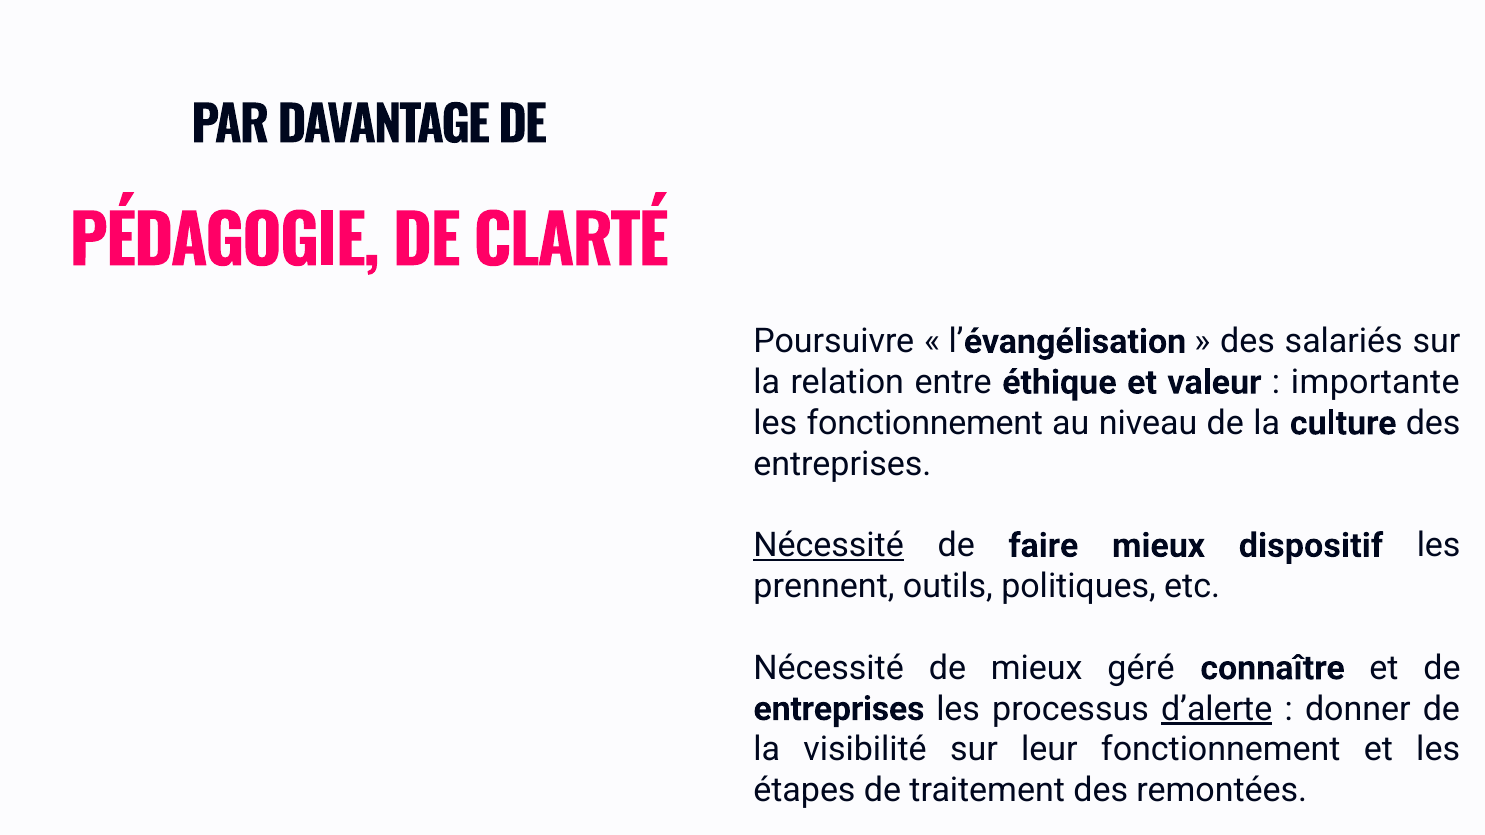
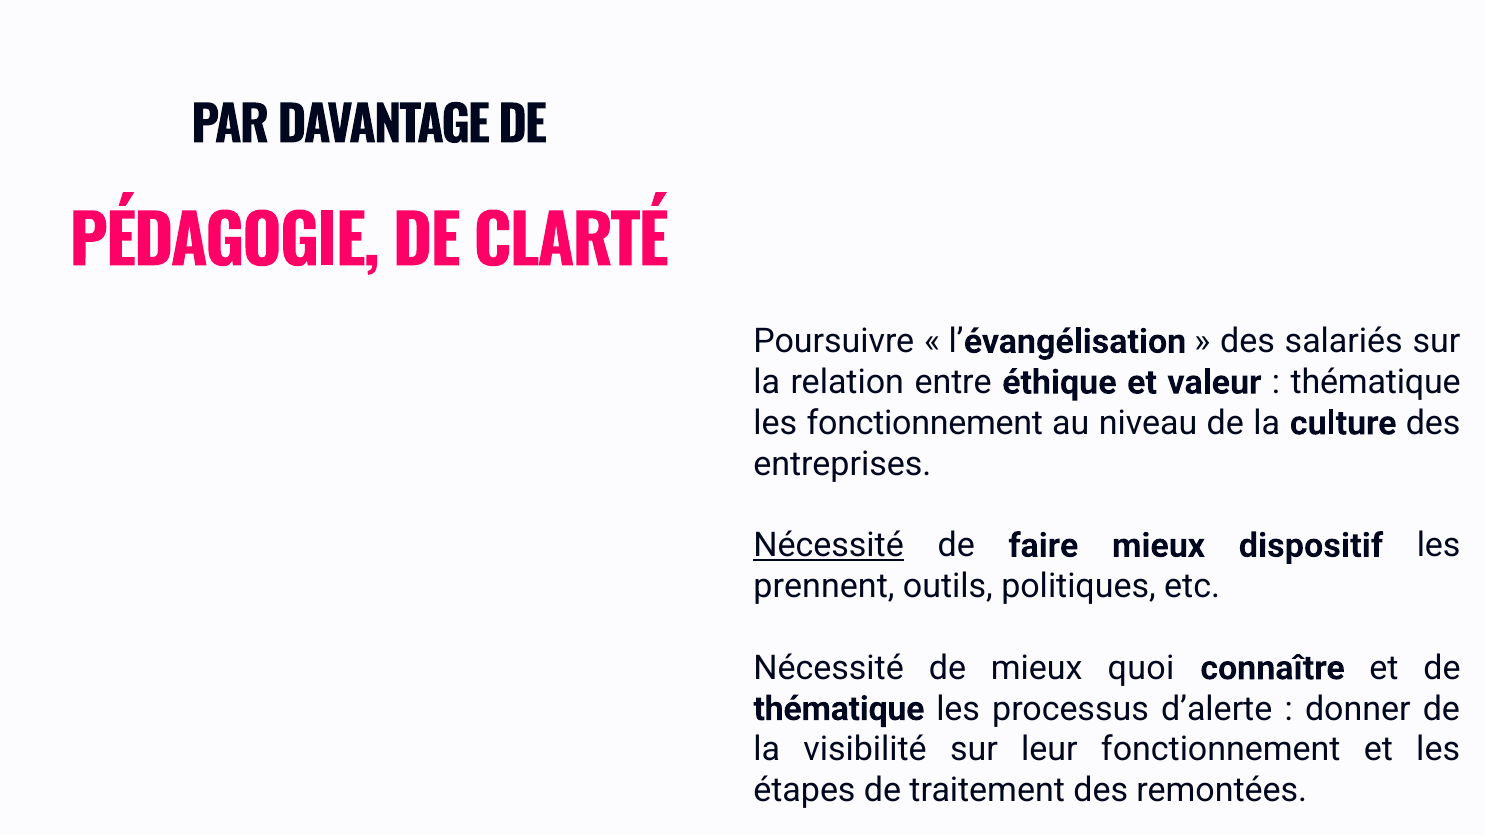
importante: importante -> thématique (1376, 383)
géré: géré -> quoi (1141, 668)
entreprises: entreprises -> thématique (839, 709)
d’alerte underline: present -> none (1217, 709)
